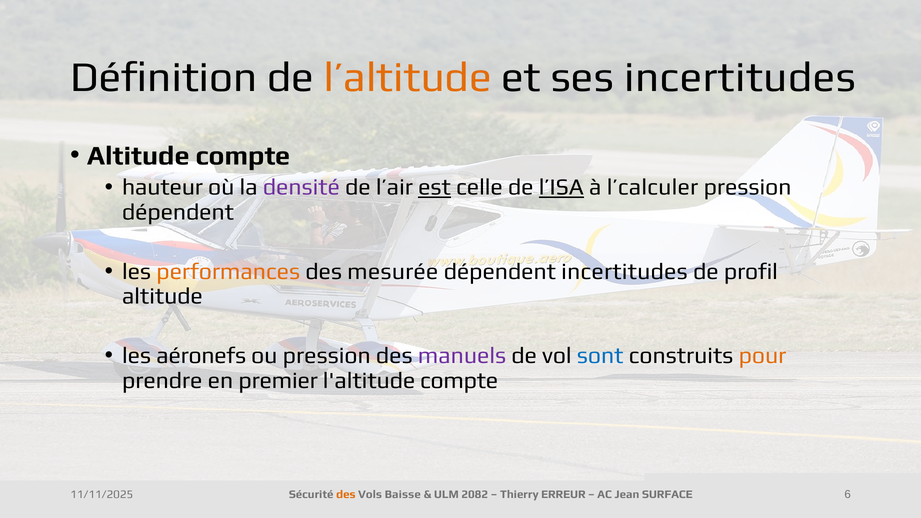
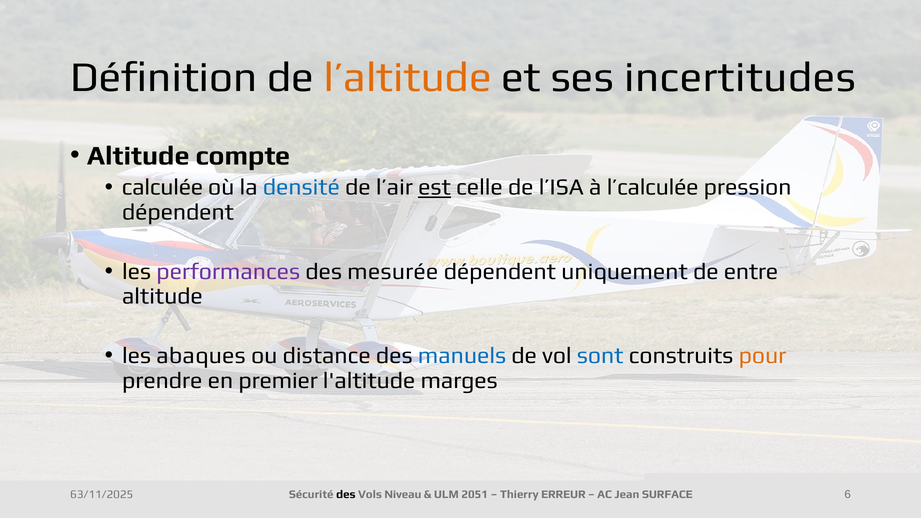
hauteur: hauteur -> calculée (163, 187)
densité colour: purple -> blue (301, 187)
l’ISA underline: present -> none (561, 187)
l’calculer: l’calculer -> l’calculée (653, 187)
performances colour: orange -> purple (228, 272)
dépendent incertitudes: incertitudes -> uniquement (625, 272)
profil: profil -> entre (751, 272)
aéronefs: aéronefs -> abaques (201, 356)
ou pression: pression -> distance (327, 356)
manuels colour: purple -> blue (462, 356)
l'altitude compte: compte -> marges (459, 381)
11/11/2025: 11/11/2025 -> 63/11/2025 (102, 495)
des colour: orange -> black (346, 495)
Baisse: Baisse -> Niveau (403, 495)
2082: 2082 -> 2051 (475, 495)
